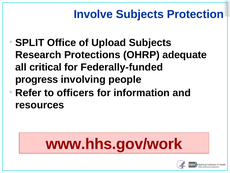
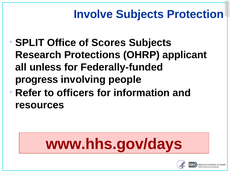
Upload: Upload -> Scores (109, 42)
adequate: adequate -> applicant (185, 55)
critical: critical -> unless (45, 67)
www.hhs.gov/work: www.hhs.gov/work -> www.hhs.gov/days (114, 144)
